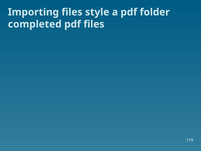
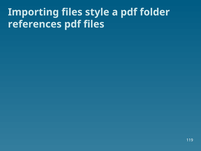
completed: completed -> references (35, 24)
